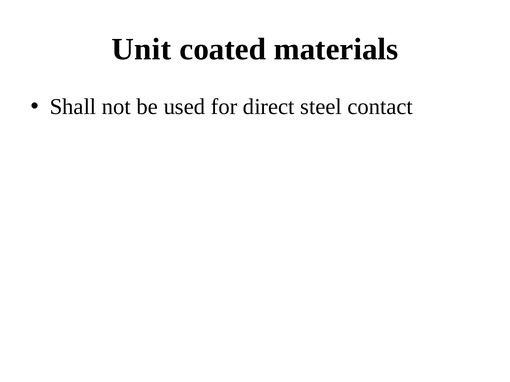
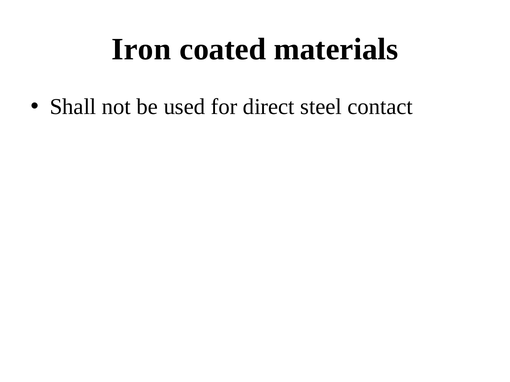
Unit: Unit -> Iron (141, 49)
